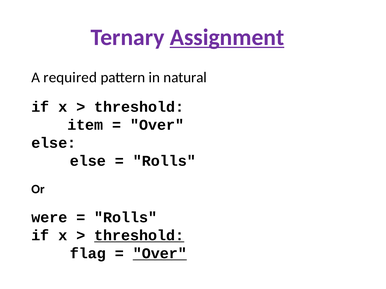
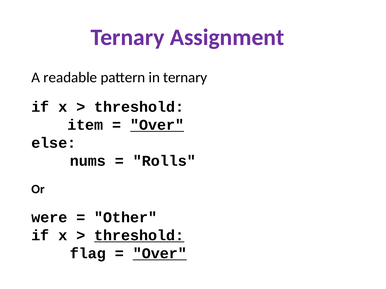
Assignment underline: present -> none (227, 37)
required: required -> readable (70, 78)
in natural: natural -> ternary (185, 78)
Over underline: none -> present (157, 125)
else: else -> nums (88, 161)
Rolls: Rolls -> Other (126, 218)
